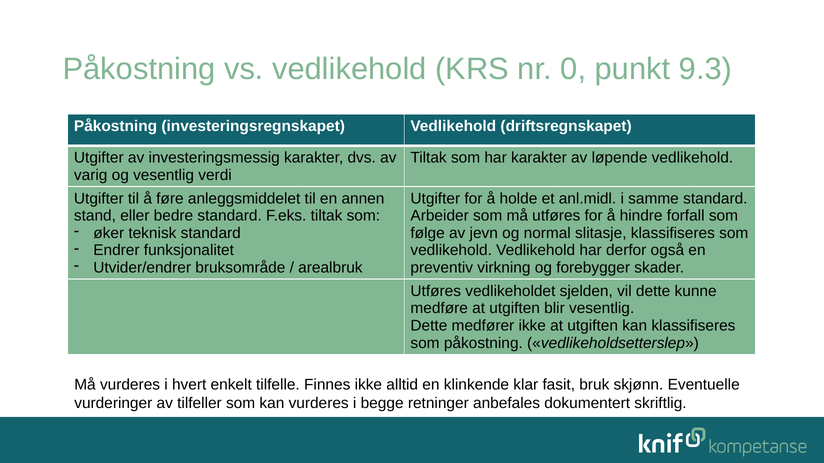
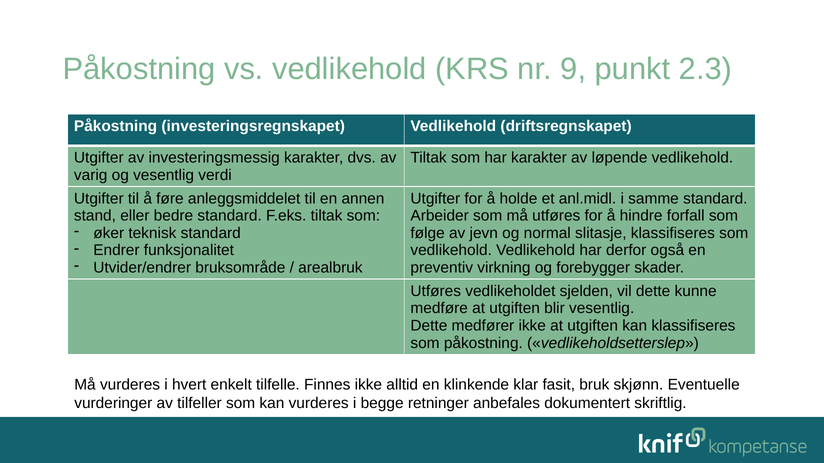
0: 0 -> 9 (573, 69)
9.3: 9.3 -> 2.3 (705, 69)
